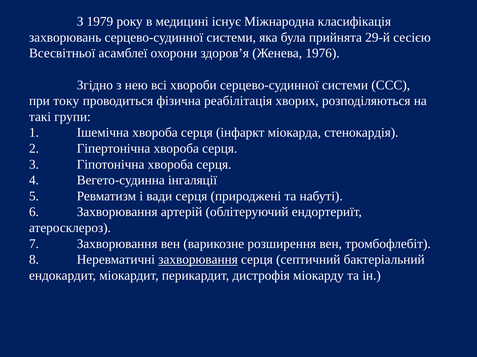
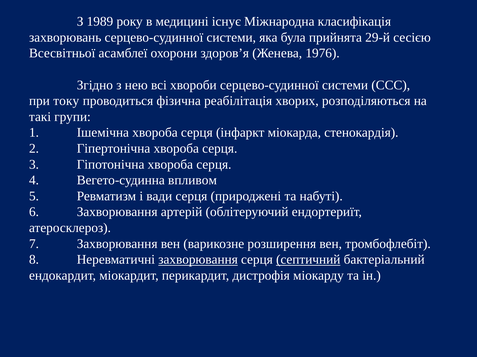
1979: 1979 -> 1989 (100, 22)
інгаляції: інгаляції -> впливом (192, 181)
септичний underline: none -> present (308, 260)
